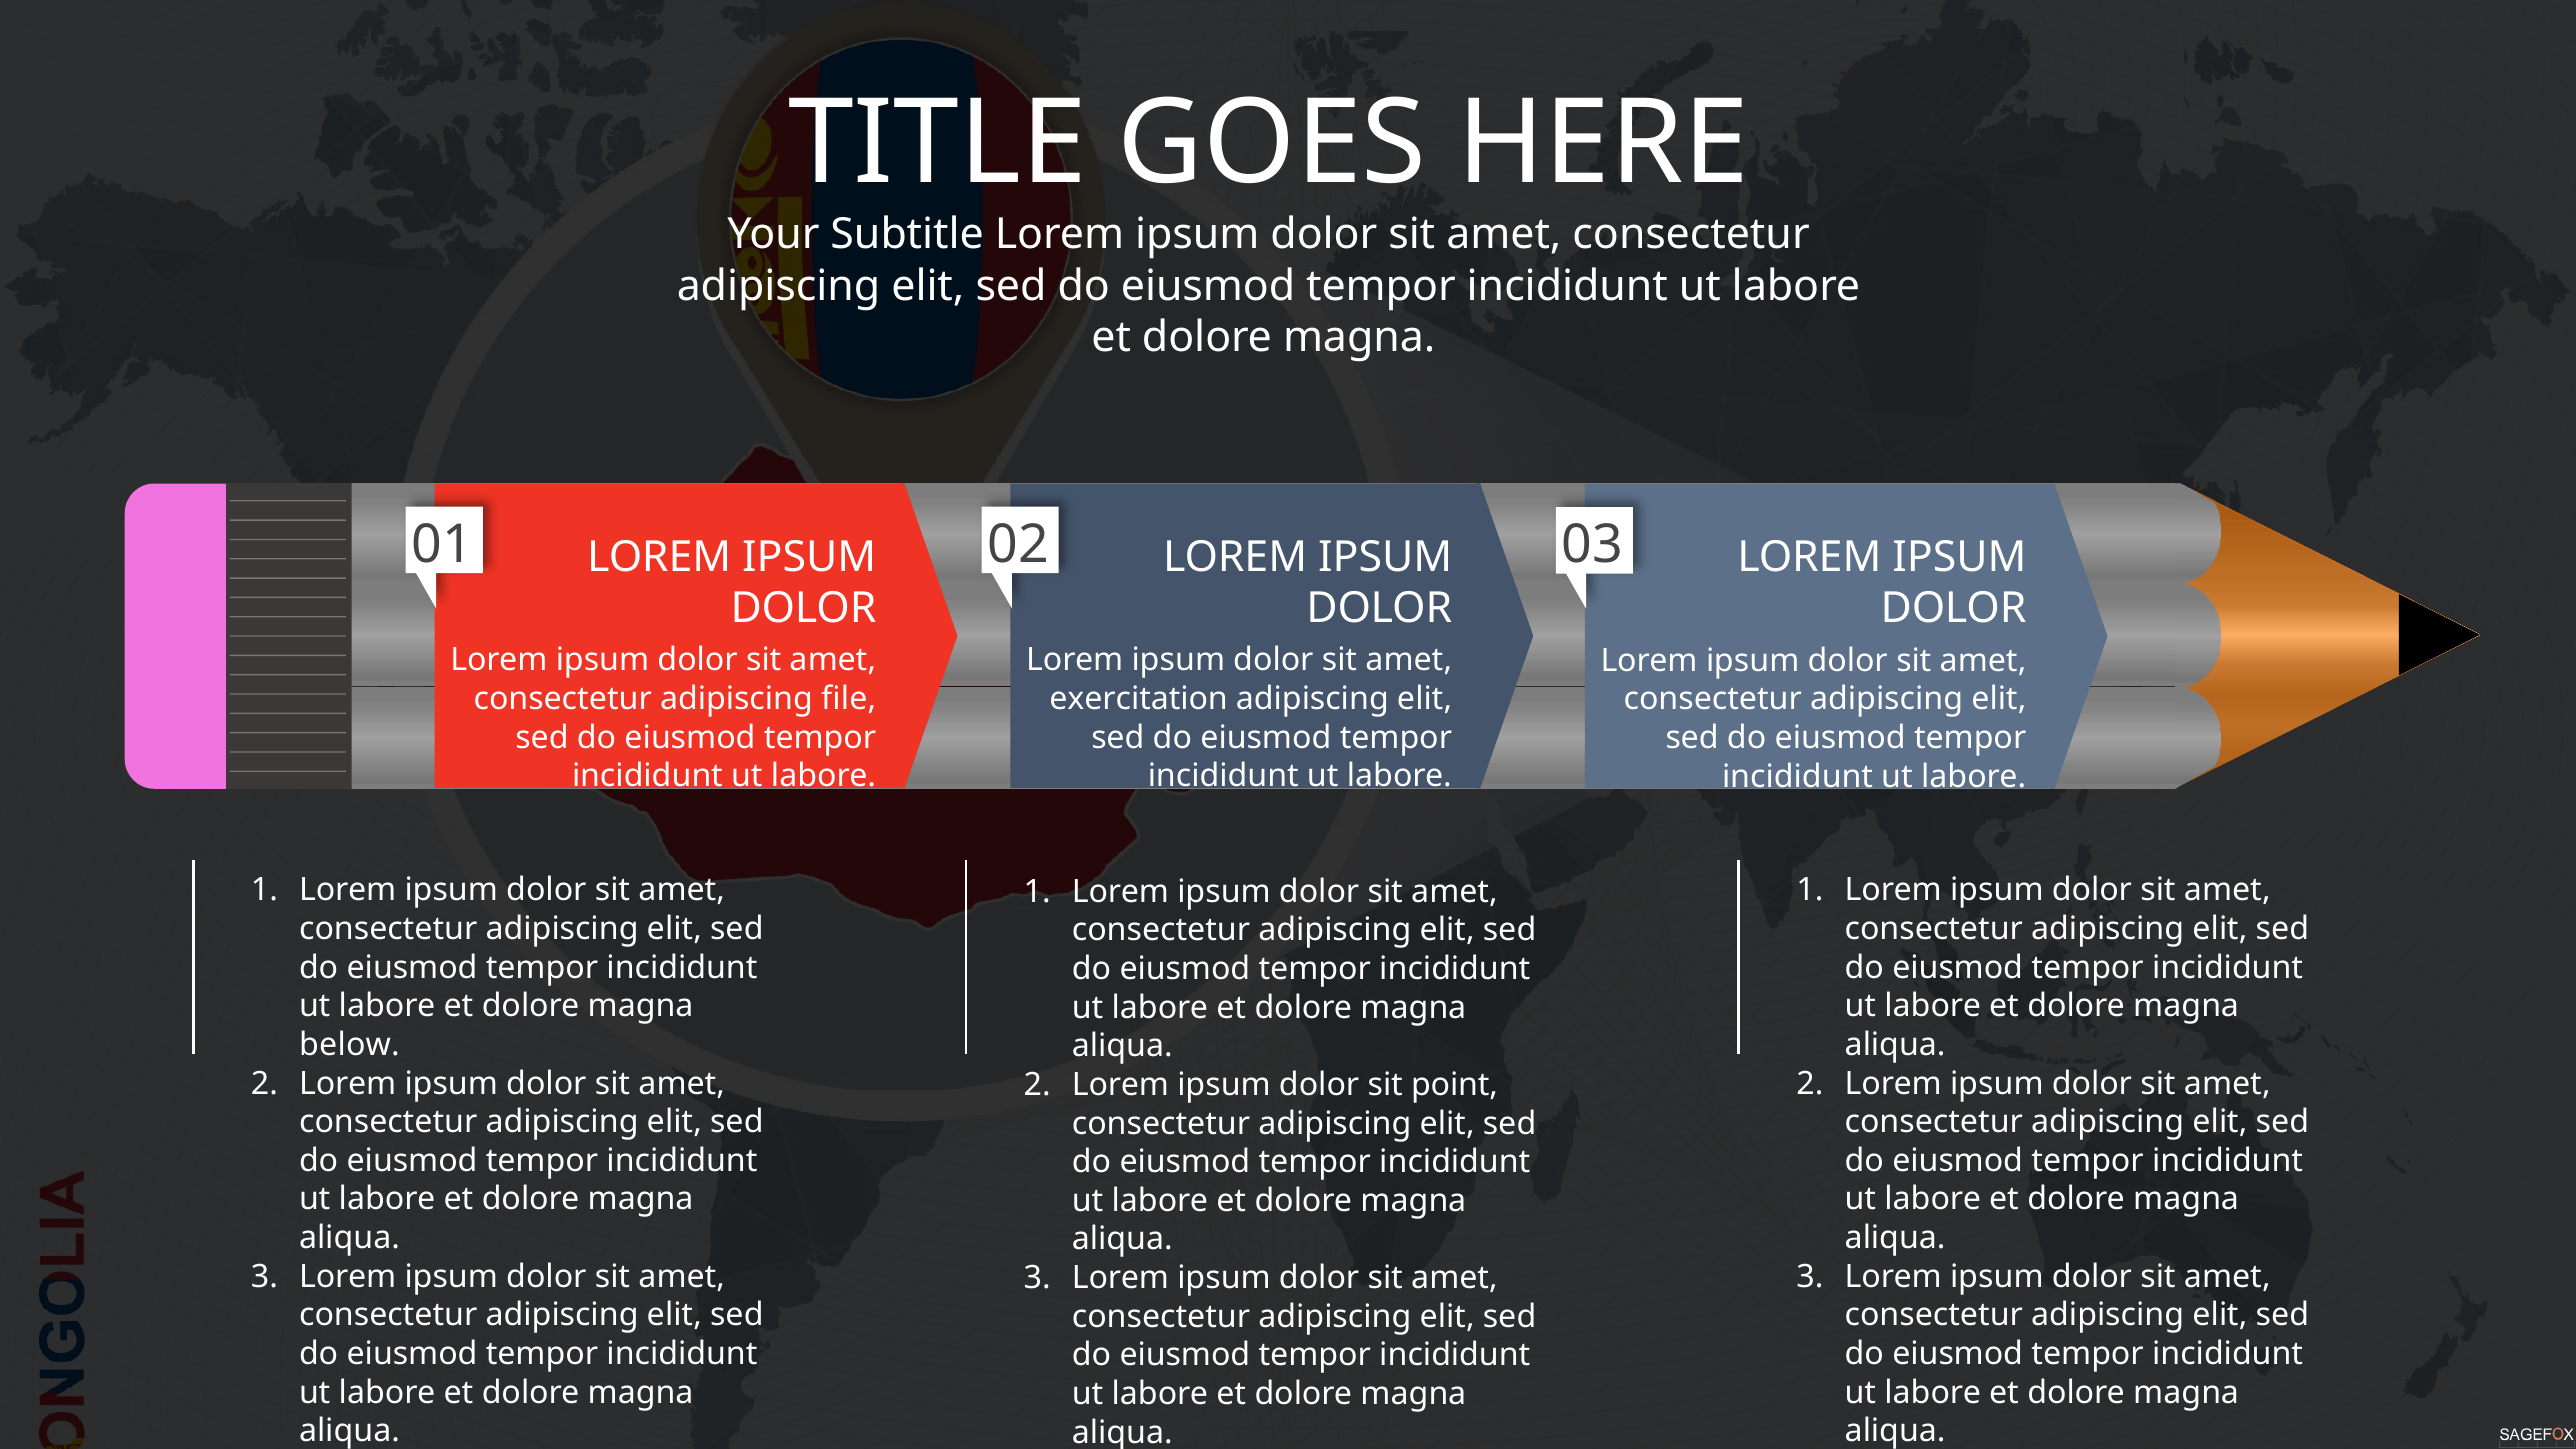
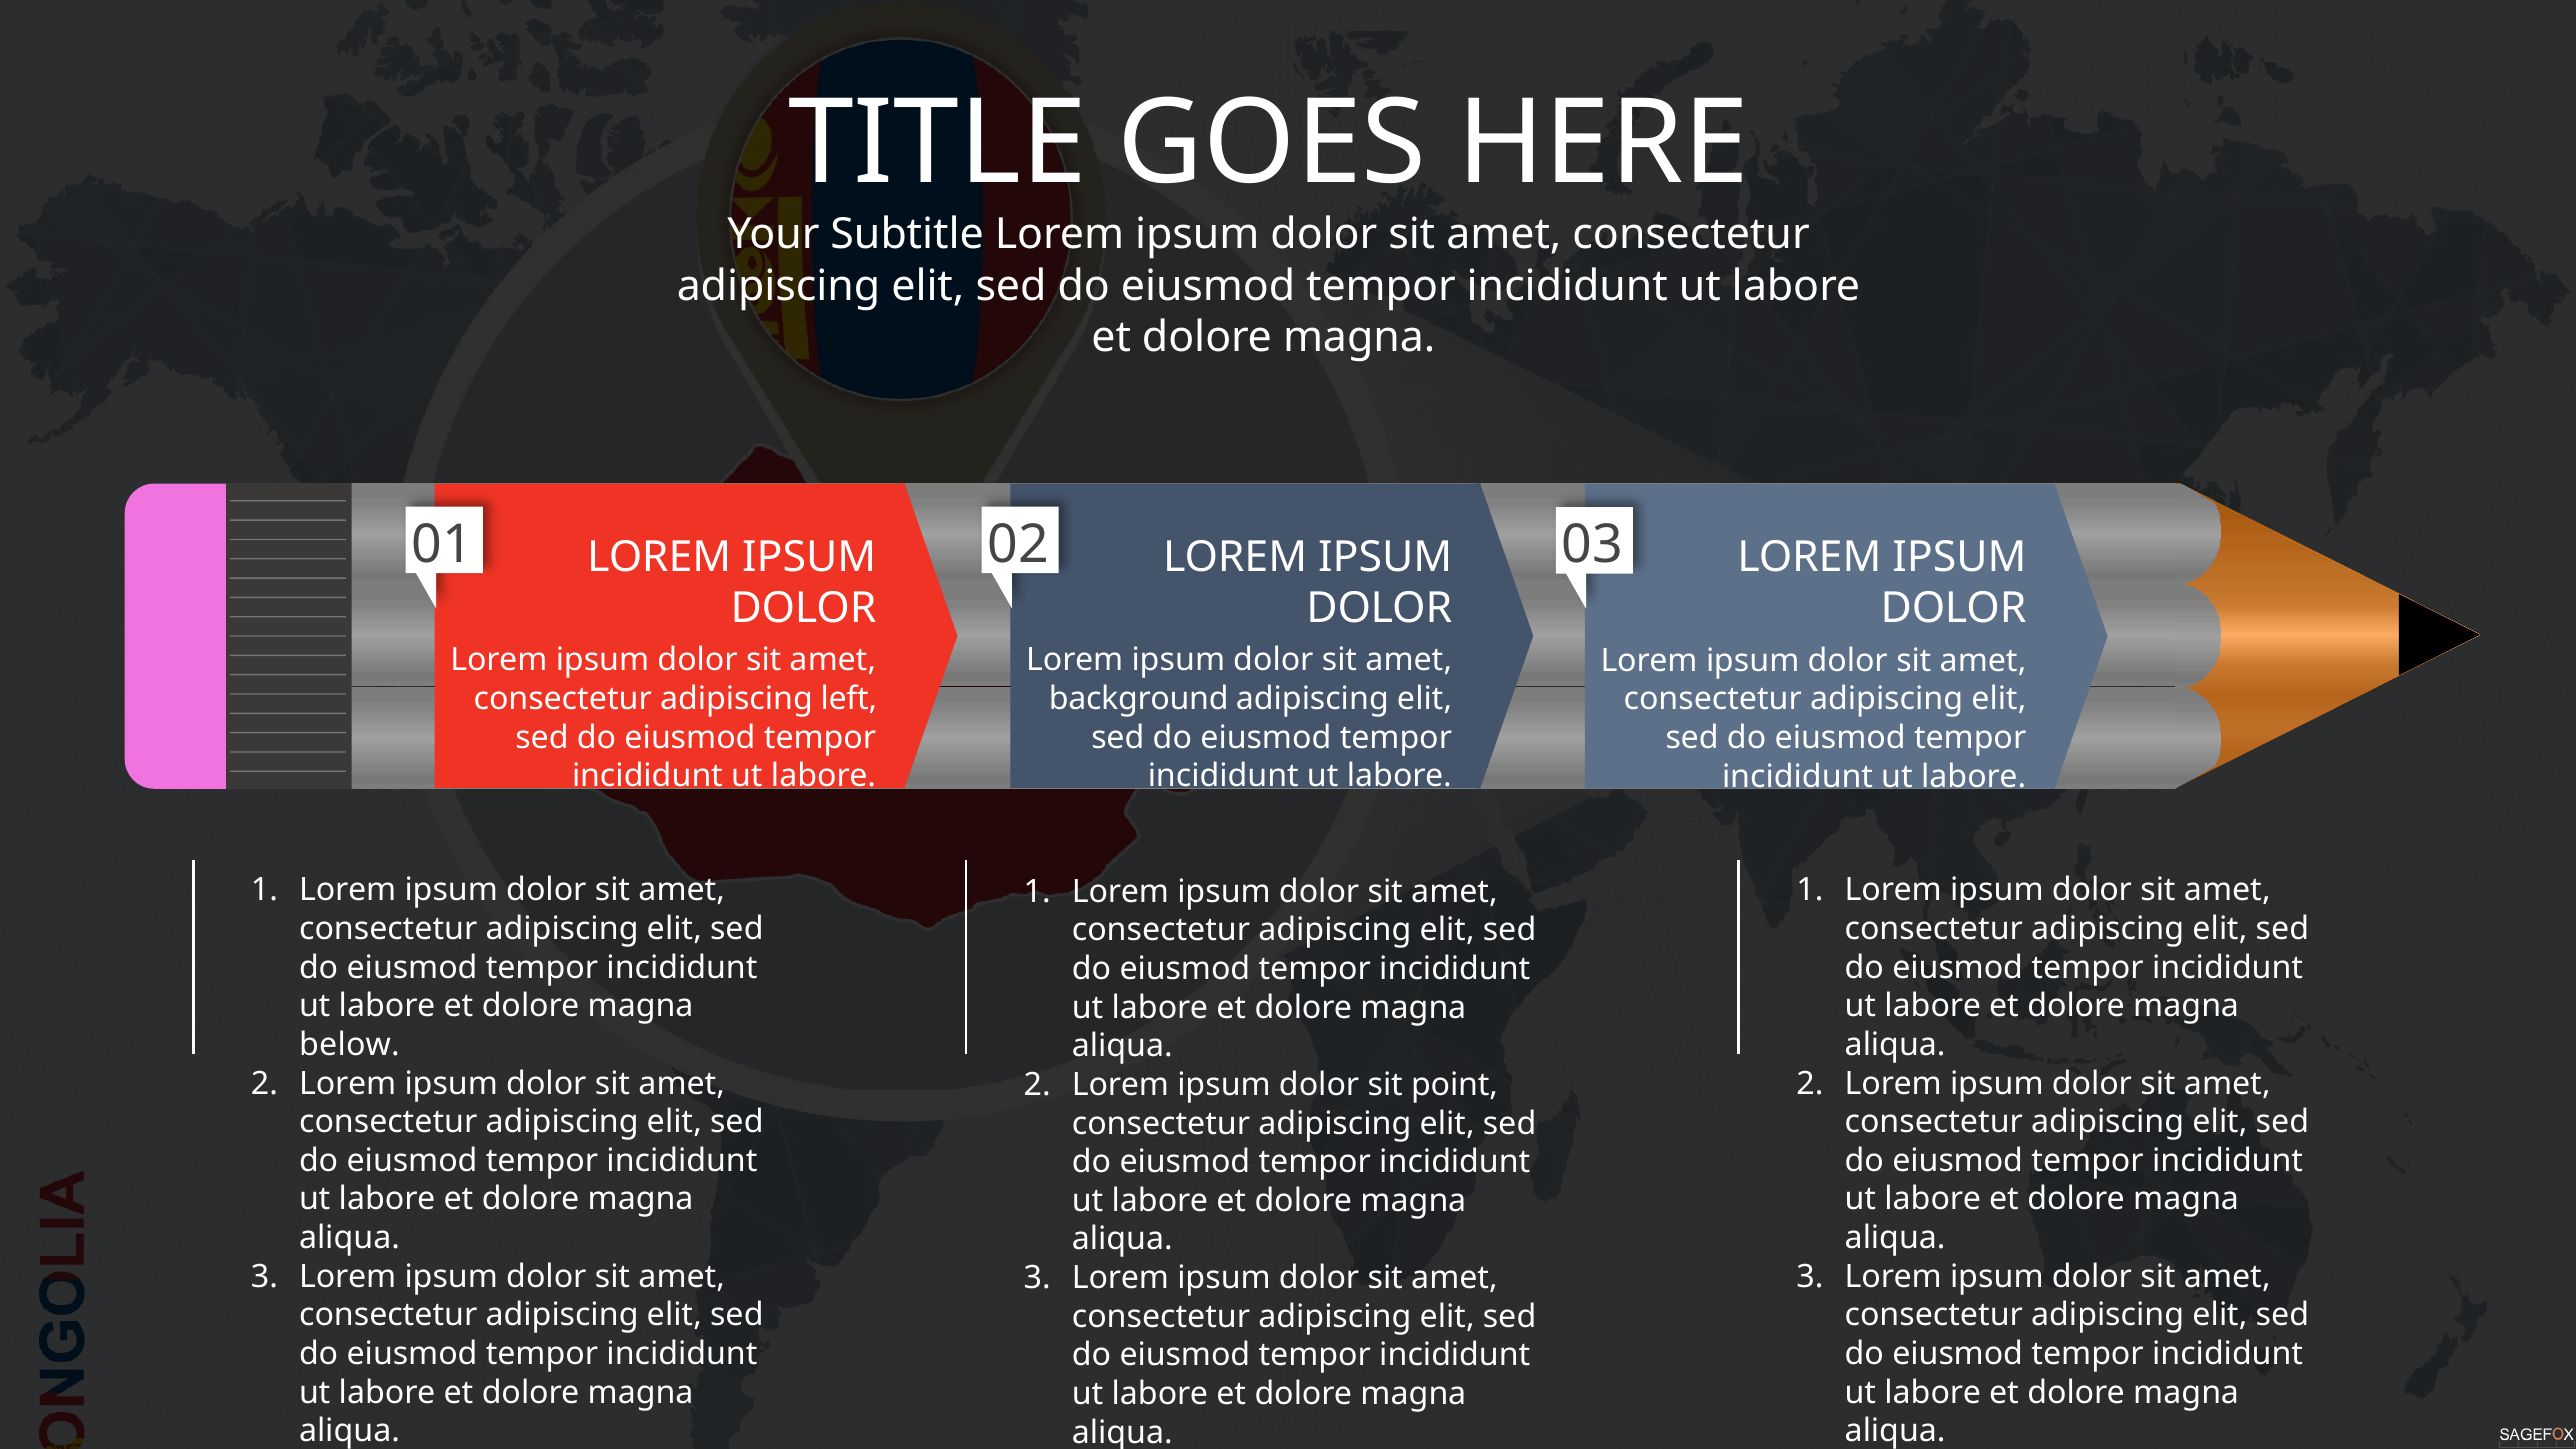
file: file -> left (849, 699)
exercitation: exercitation -> background (1139, 699)
